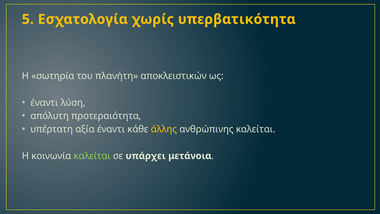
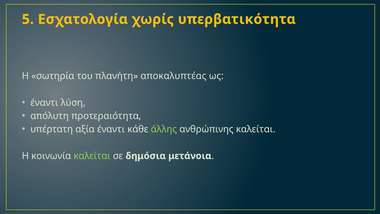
αποκλειστικών: αποκλειστικών -> αποκαλυπτέας (173, 76)
άλλης colour: yellow -> light green (164, 129)
υπάρχει: υπάρχει -> δημόσια (146, 156)
